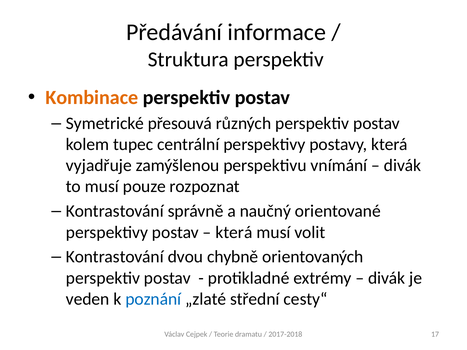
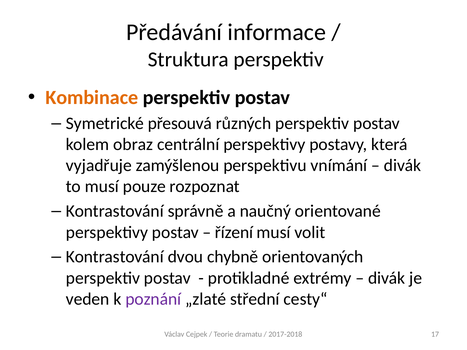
tupec: tupec -> obraz (133, 145)
která: která -> řízení (234, 232)
poznání colour: blue -> purple (153, 299)
